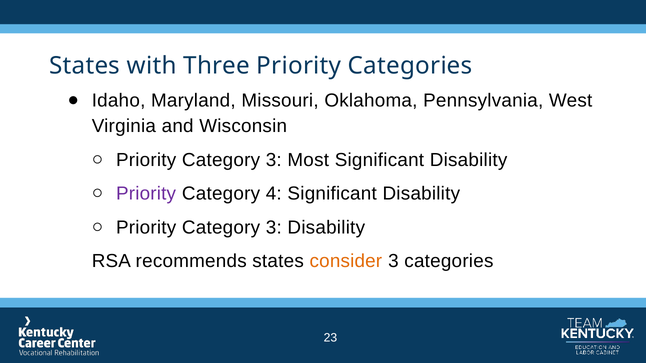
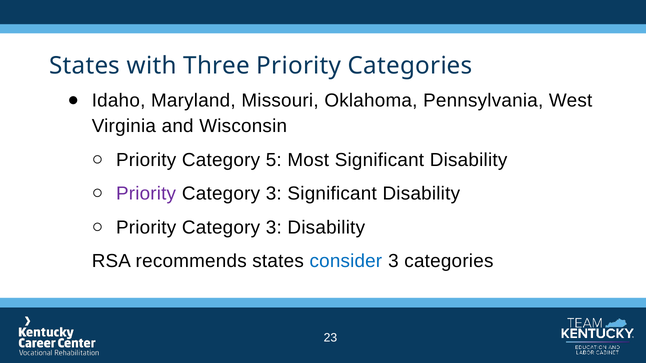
3: 3 -> 5 (274, 160)
4: 4 -> 3 (274, 194)
consider colour: orange -> blue (346, 261)
